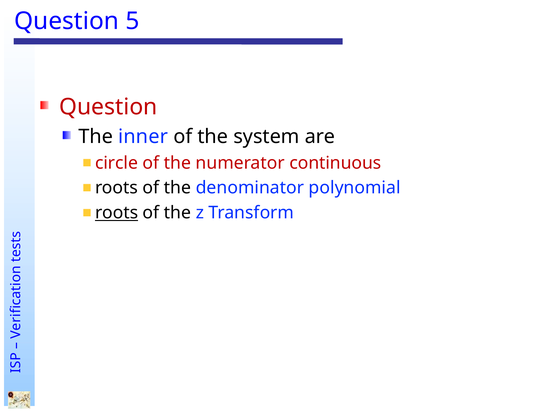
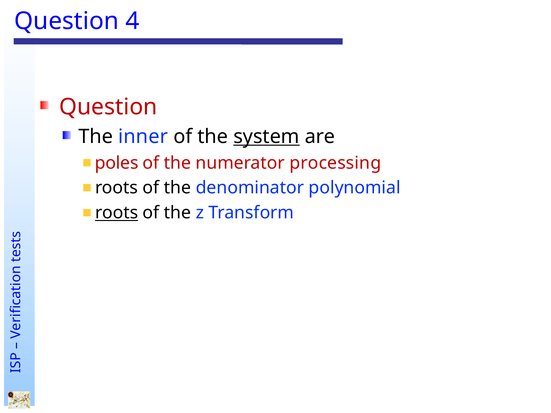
5: 5 -> 4 (132, 21)
system underline: none -> present (266, 137)
circle: circle -> poles (117, 163)
continuous: continuous -> processing (335, 163)
